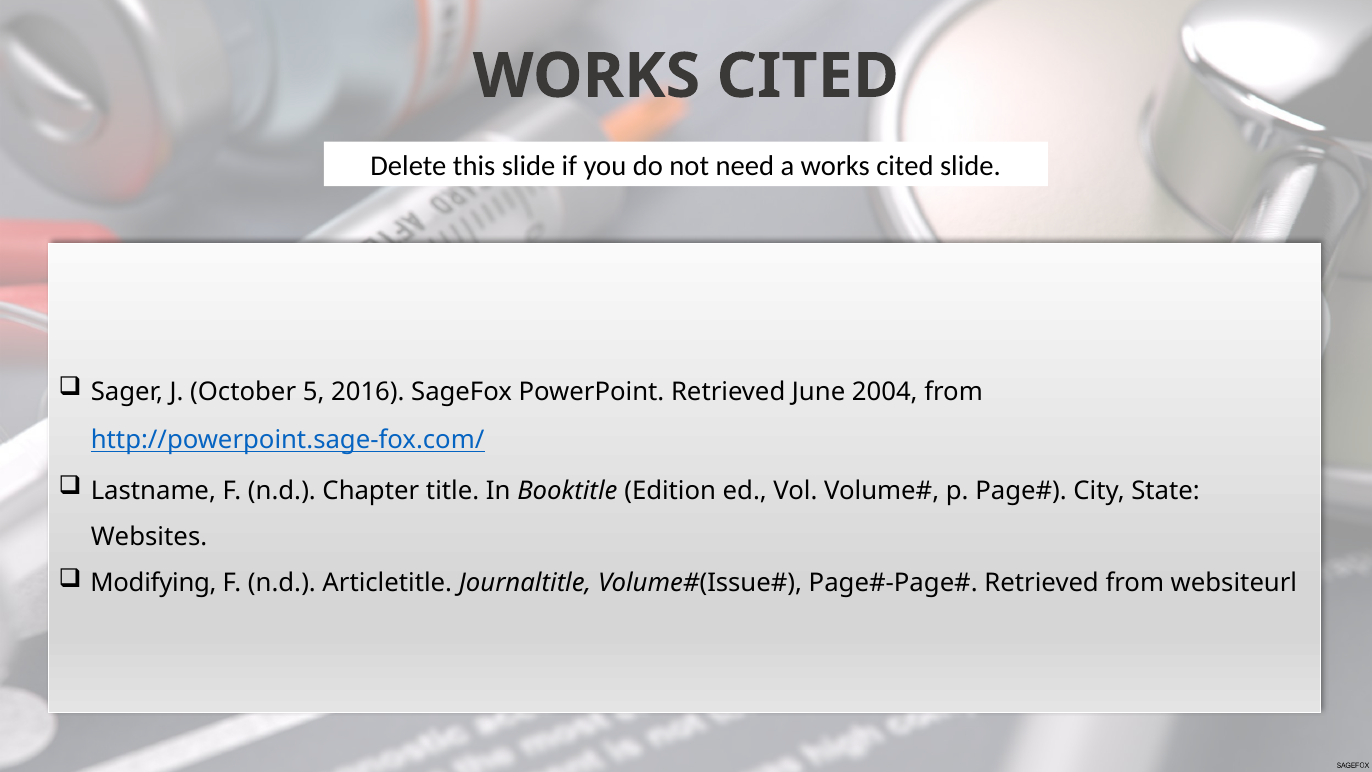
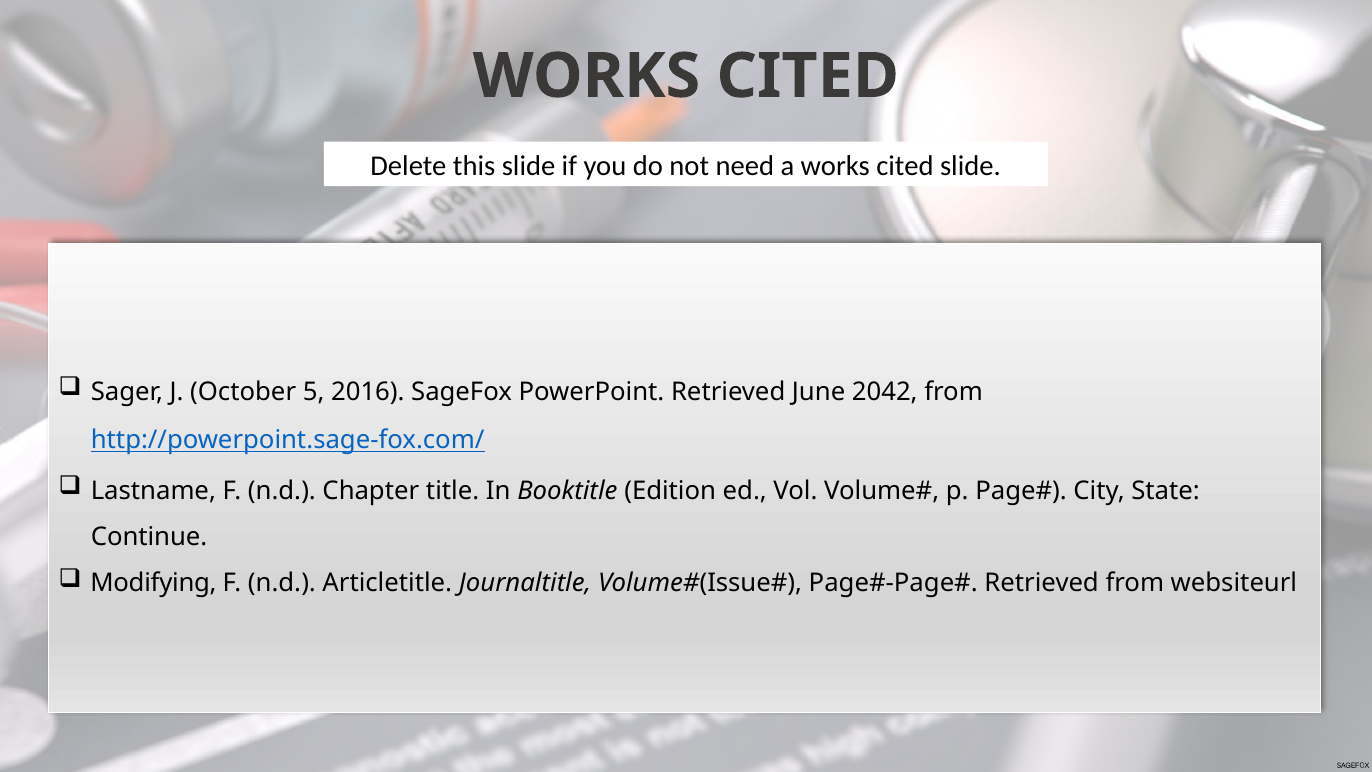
2004: 2004 -> 2042 (885, 392)
Websites: Websites -> Continue (149, 537)
